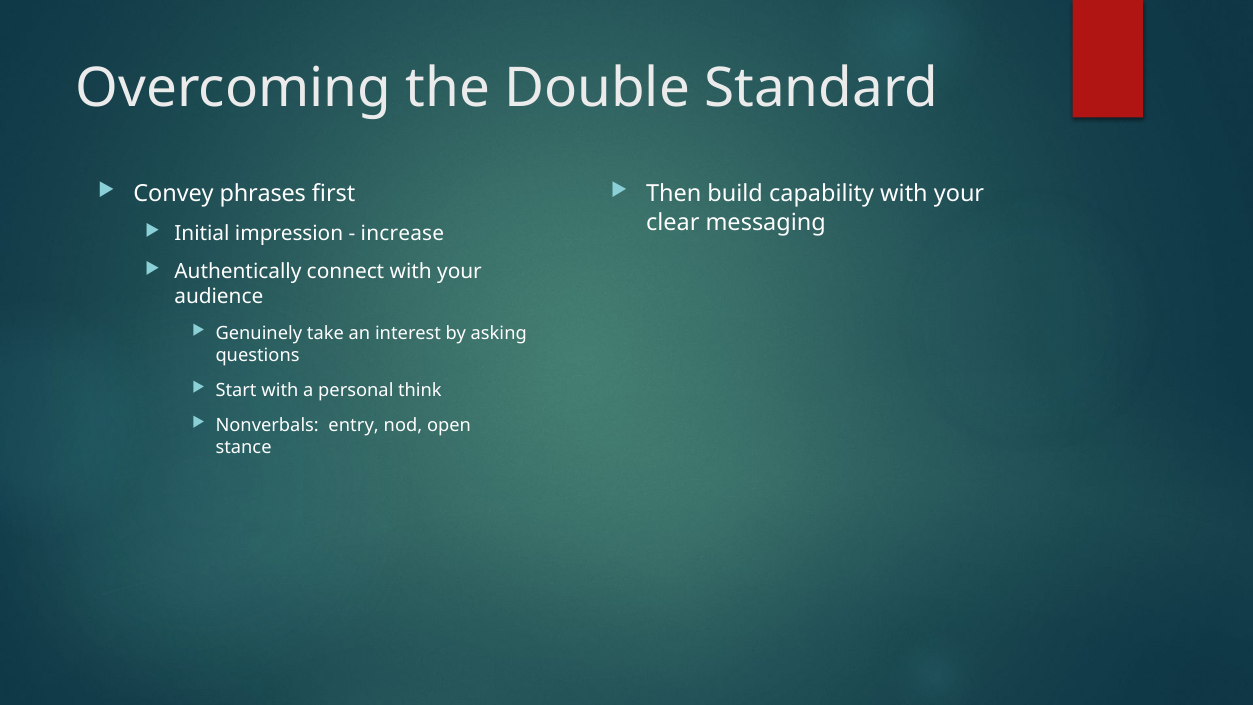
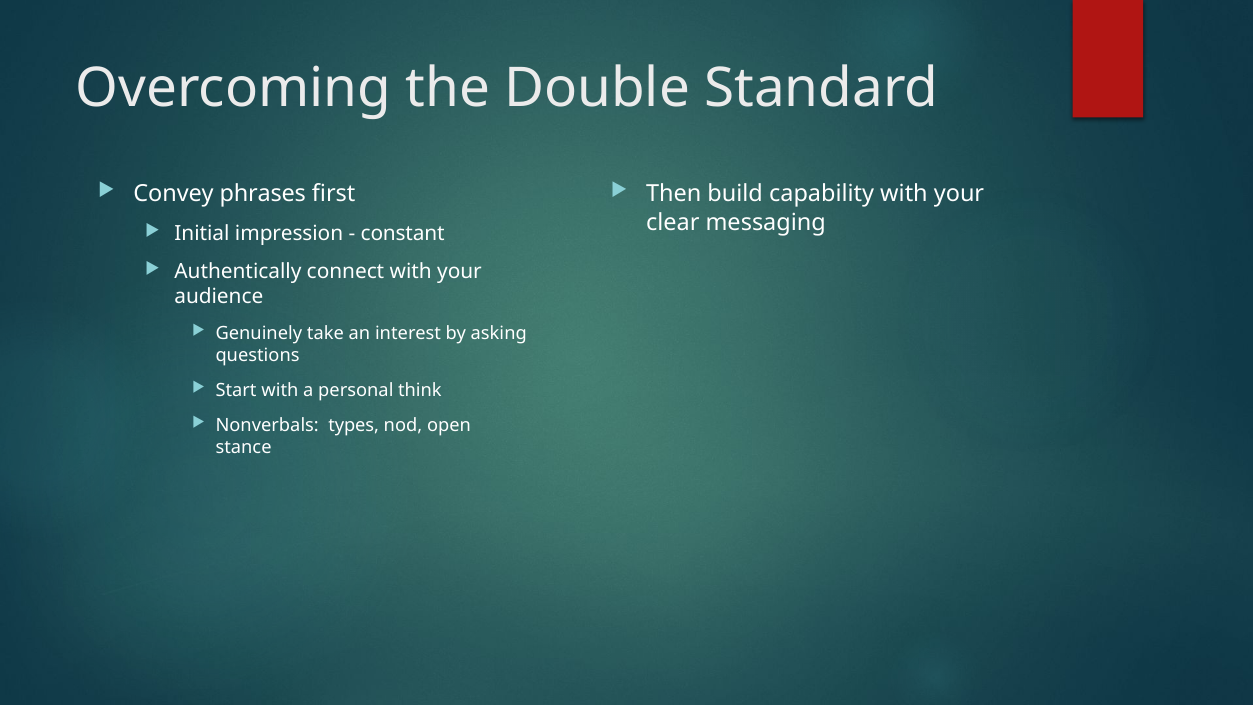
increase: increase -> constant (403, 234)
entry: entry -> types (354, 425)
